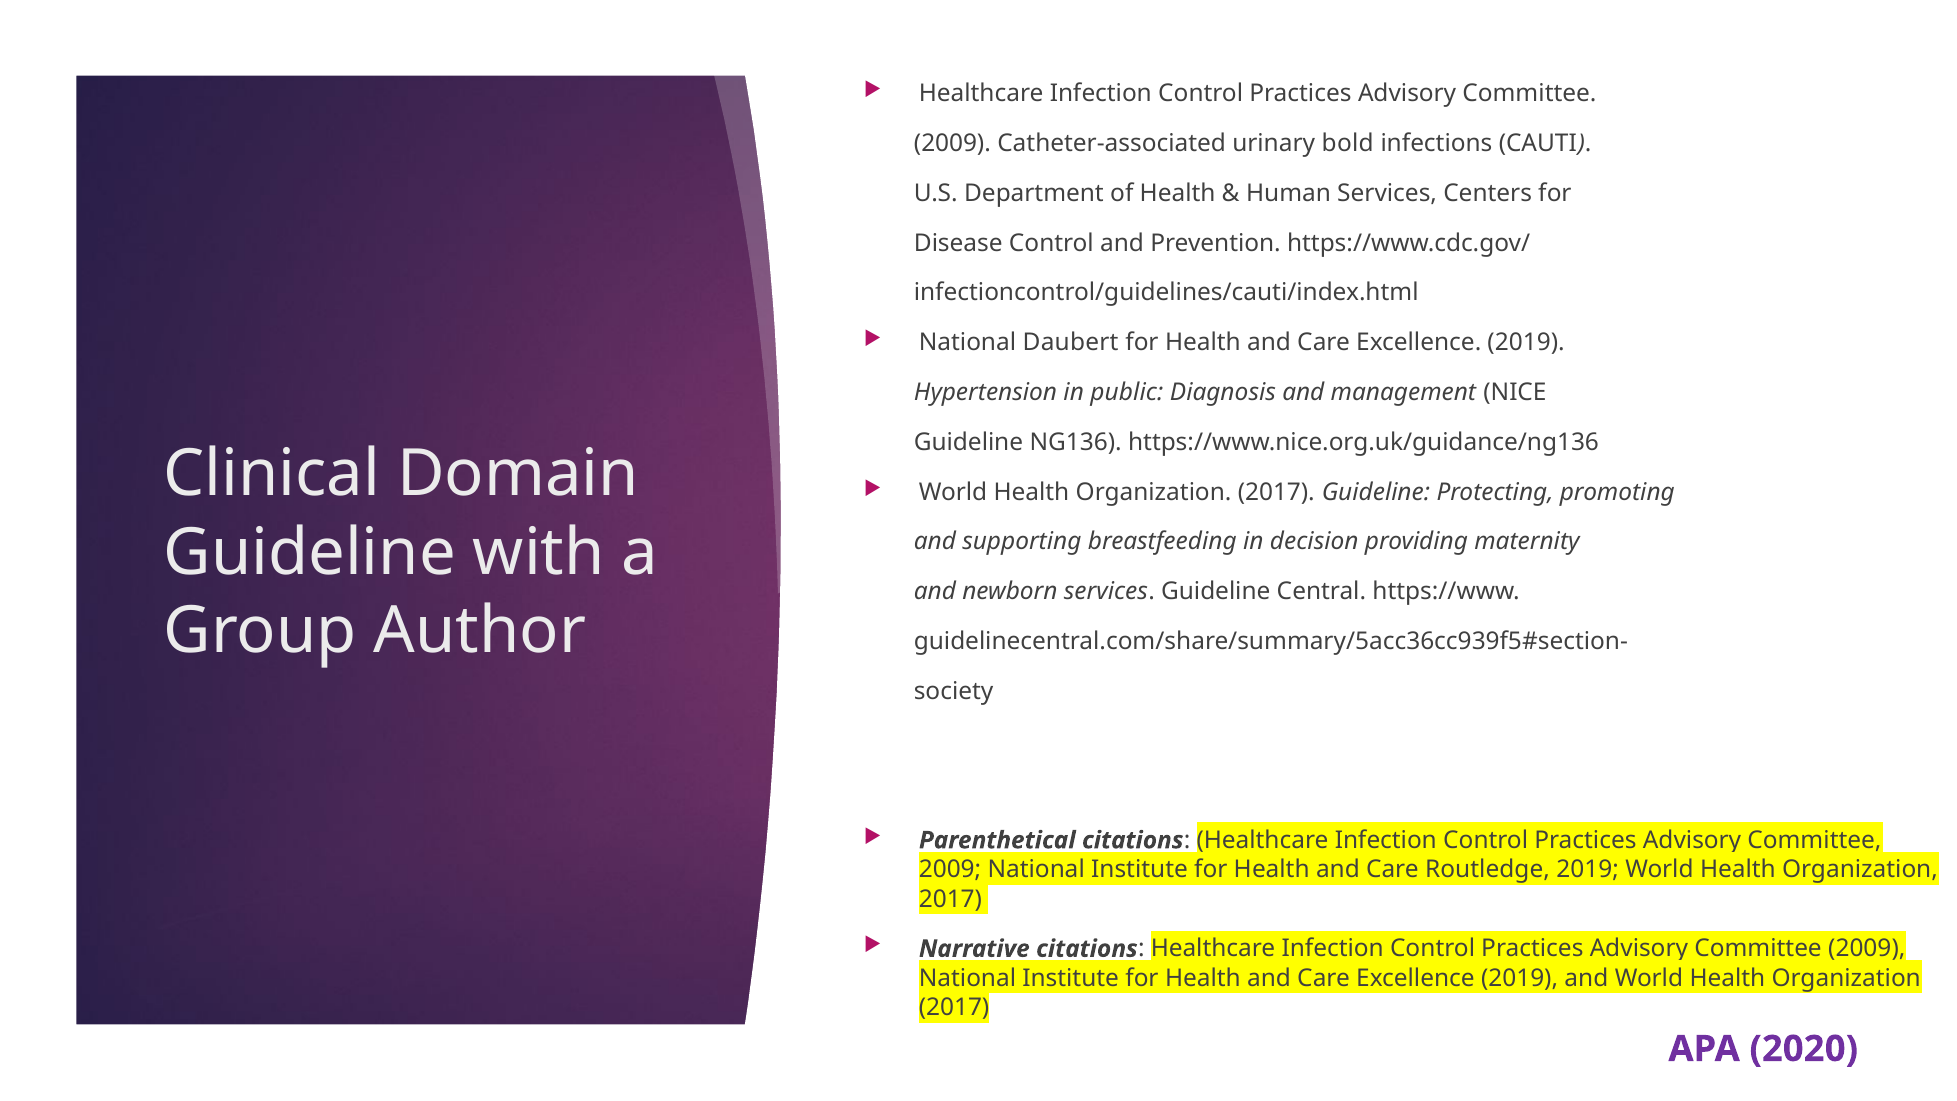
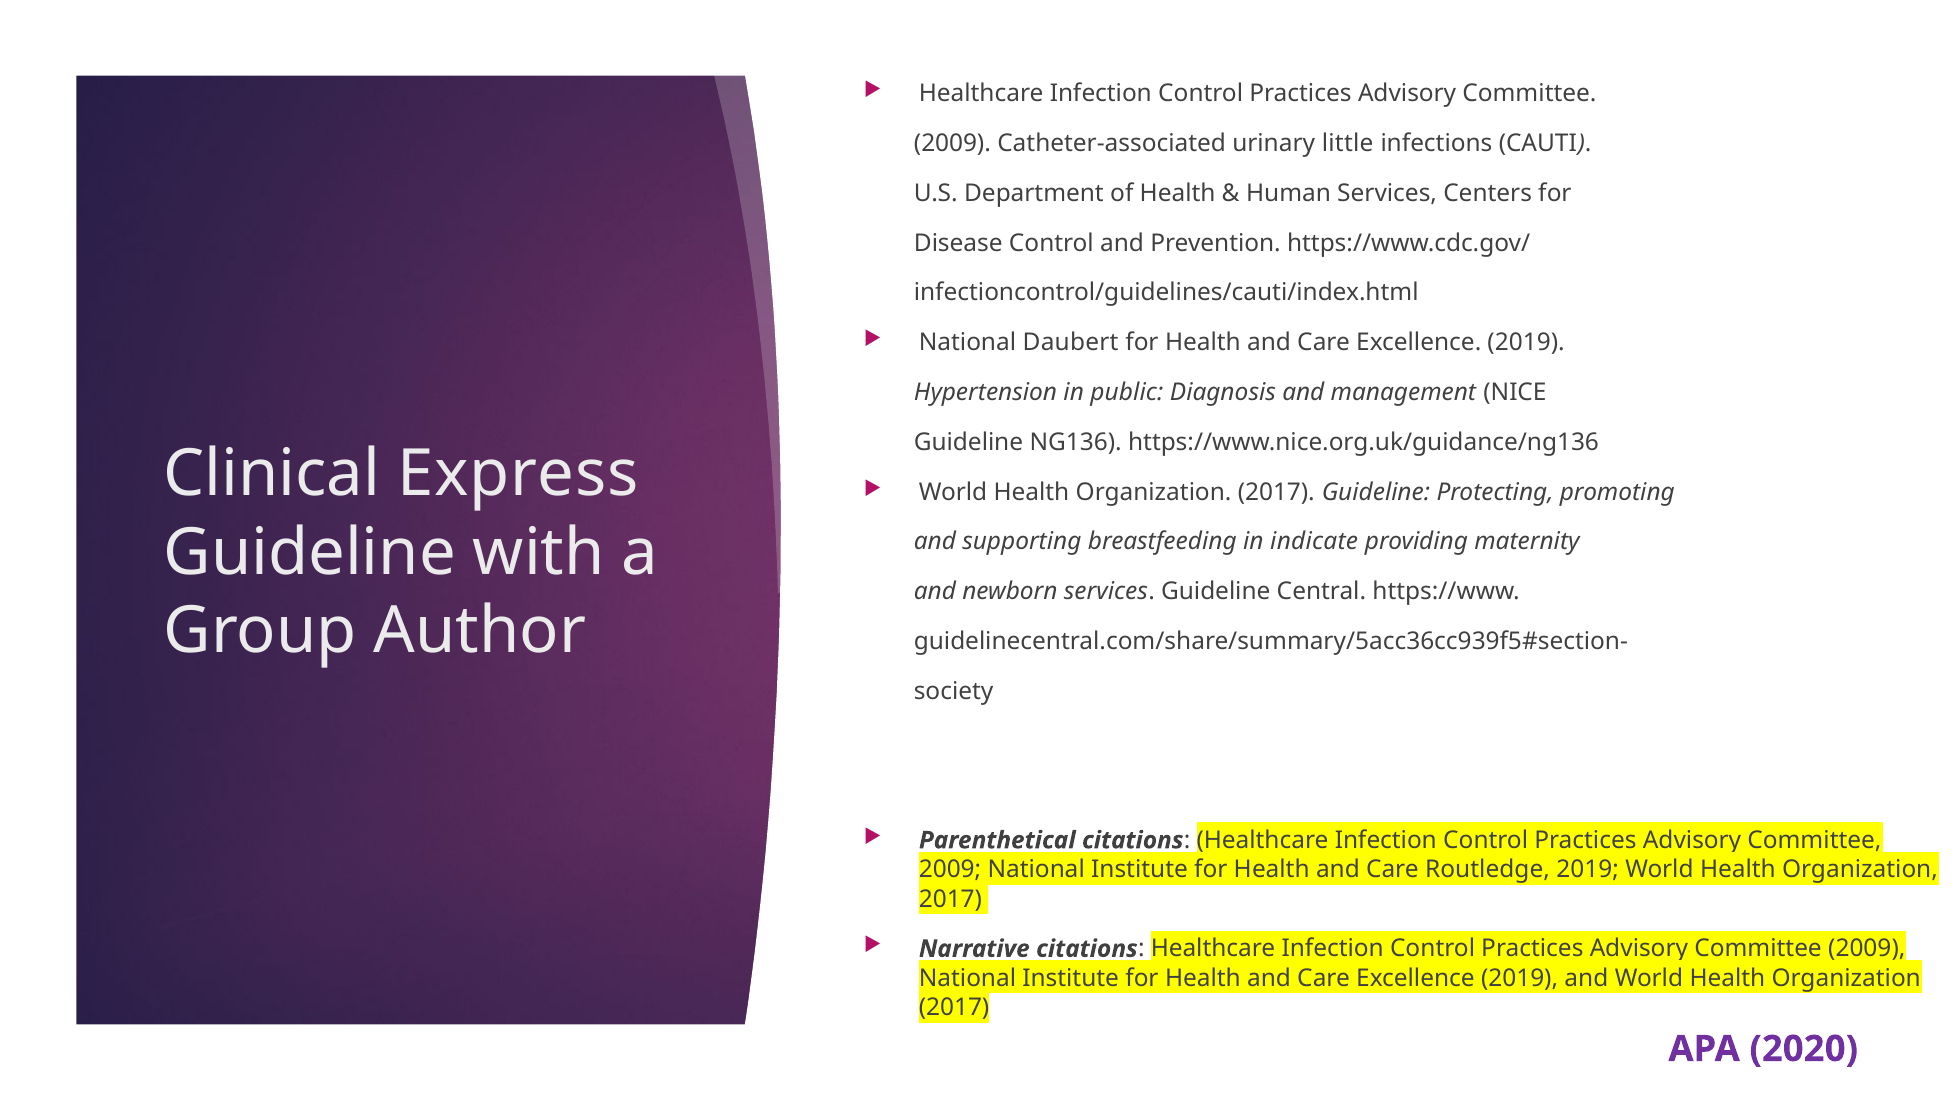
bold: bold -> little (1348, 144)
Domain: Domain -> Express (518, 474)
decision: decision -> indicate (1314, 542)
